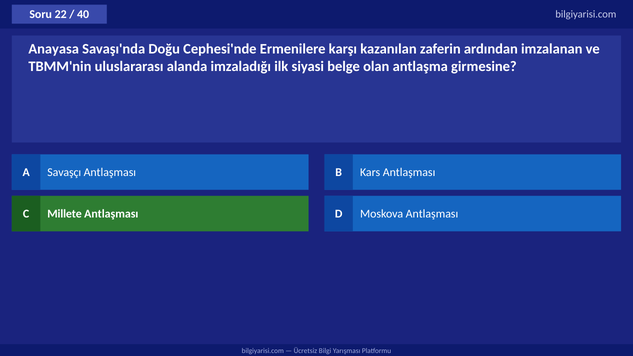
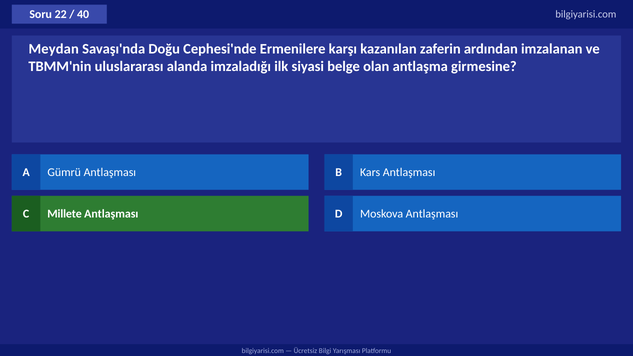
Anayasa: Anayasa -> Meydan (54, 49)
Savaşçı: Savaşçı -> Gümrü (64, 172)
